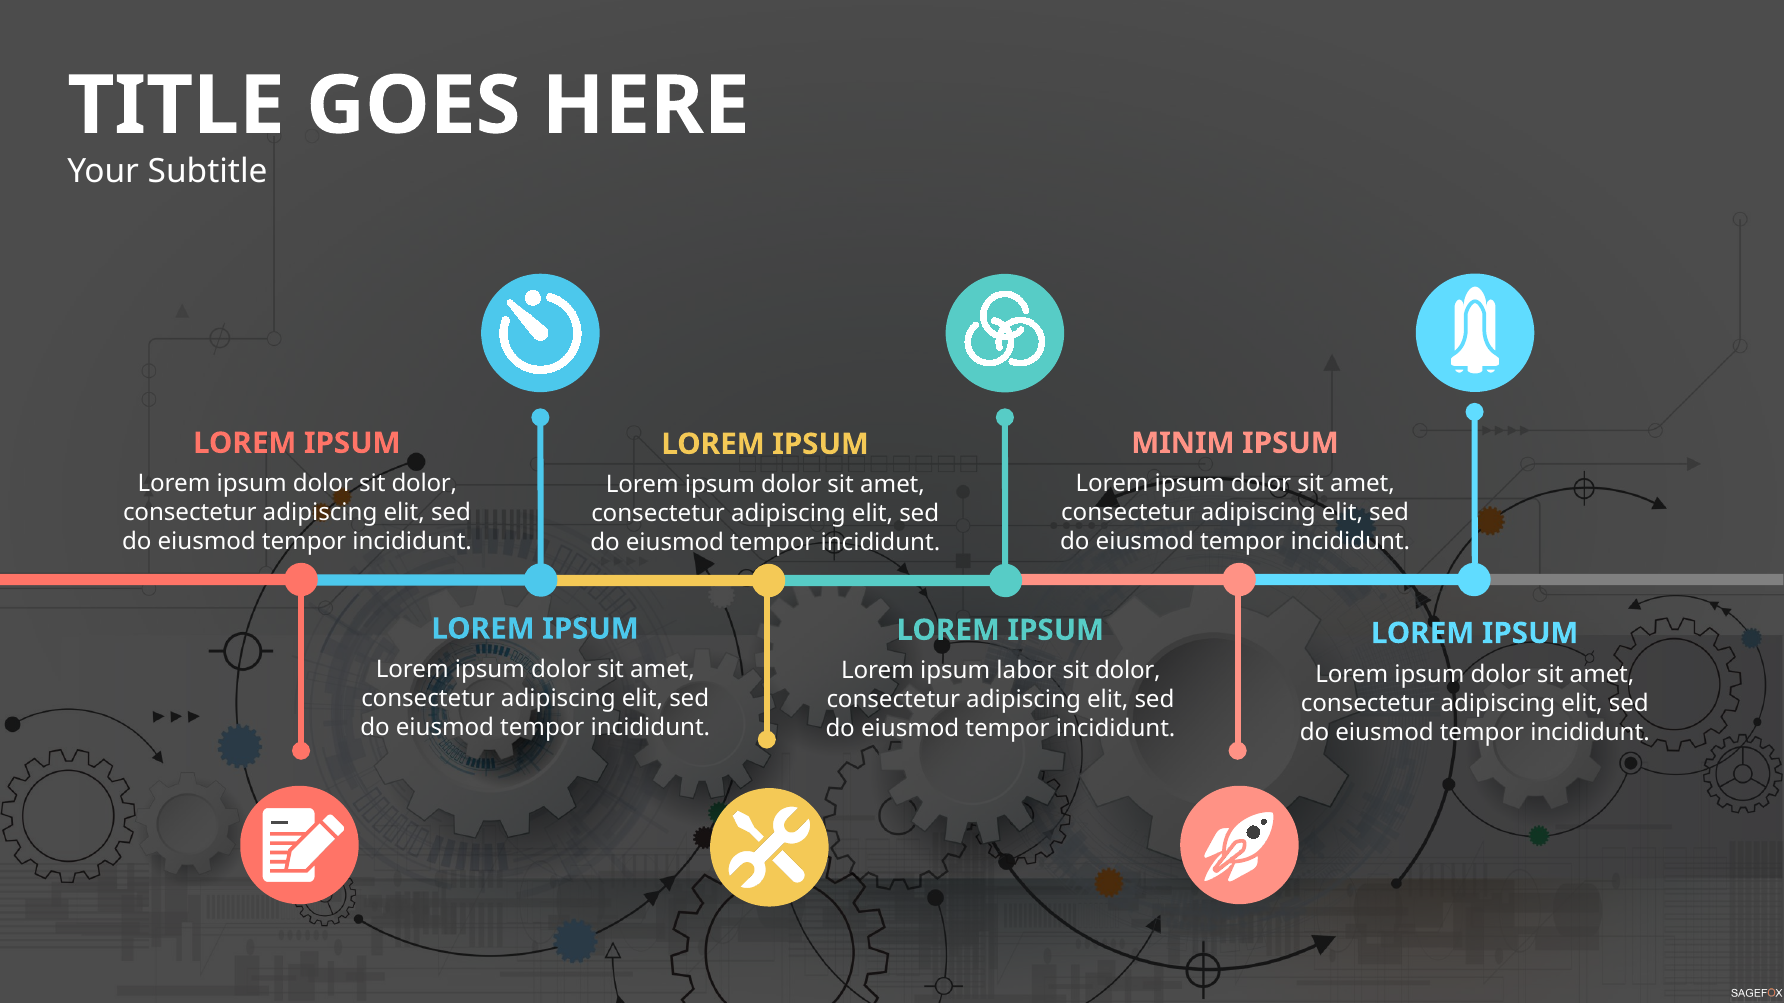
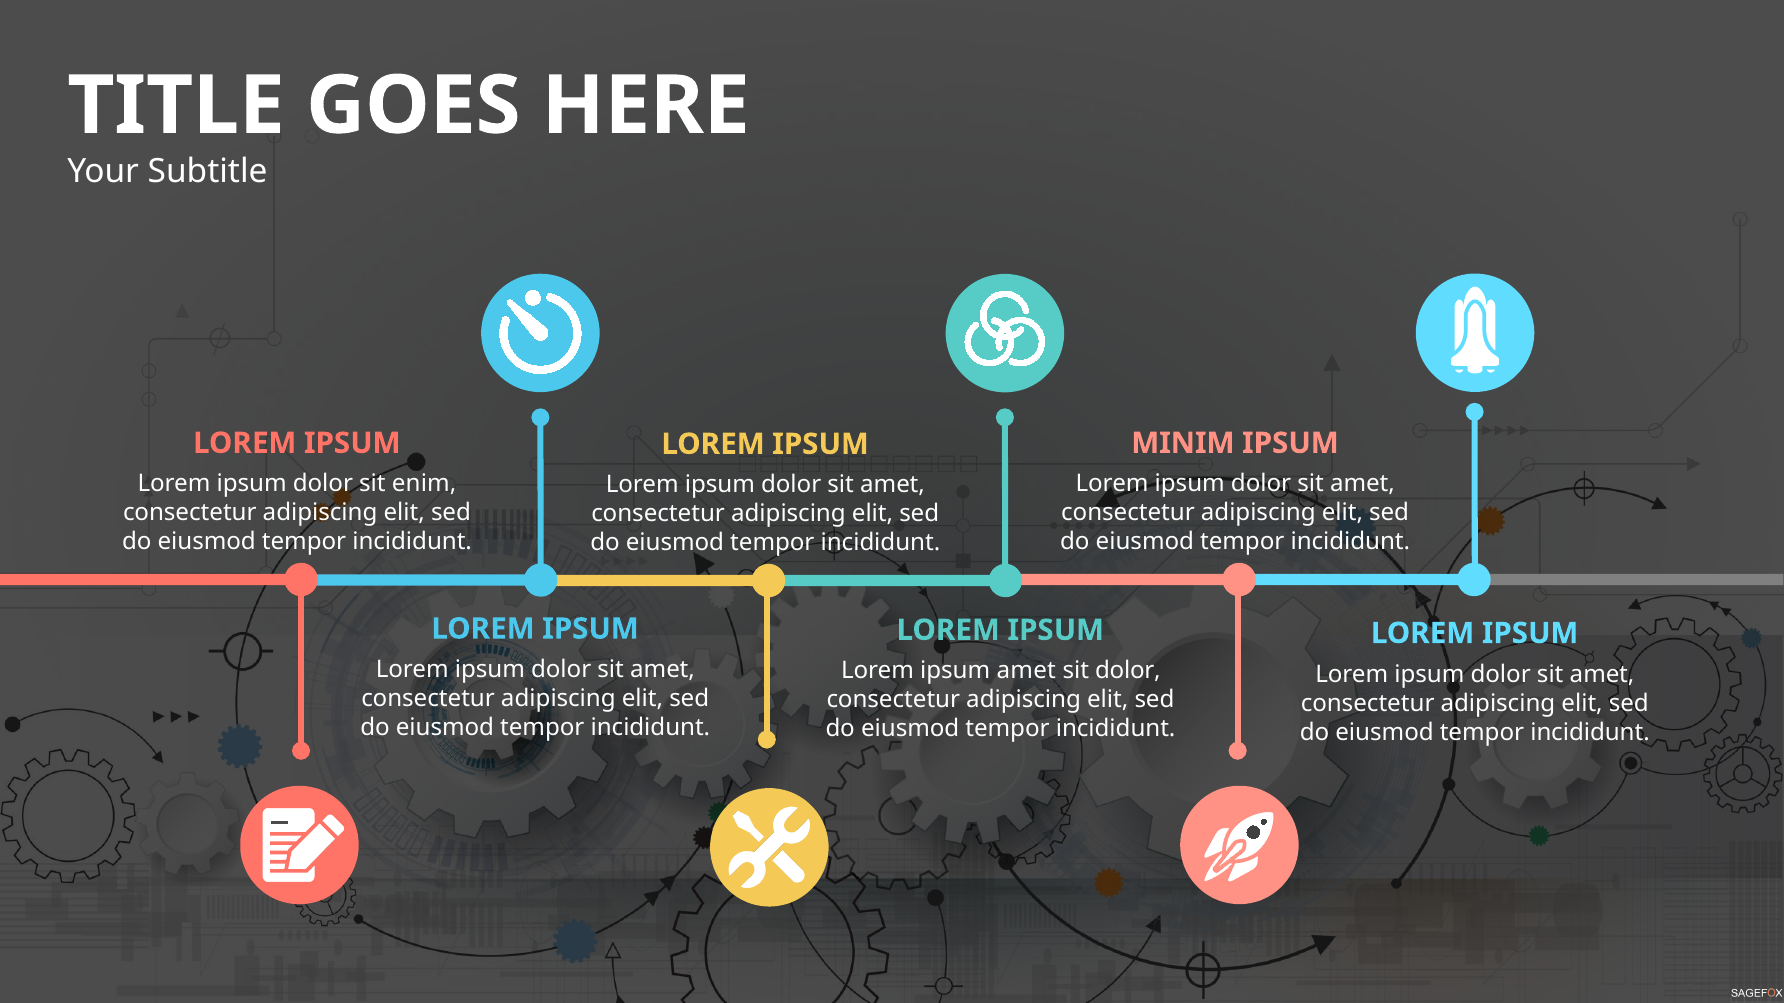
dolor sit dolor: dolor -> enim (424, 484)
ipsum labor: labor -> amet (1026, 671)
